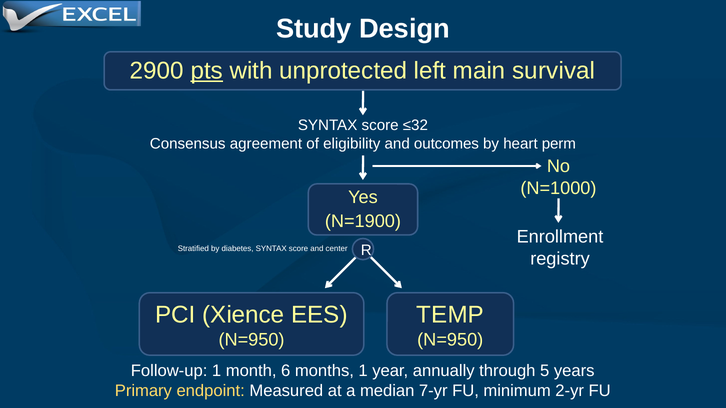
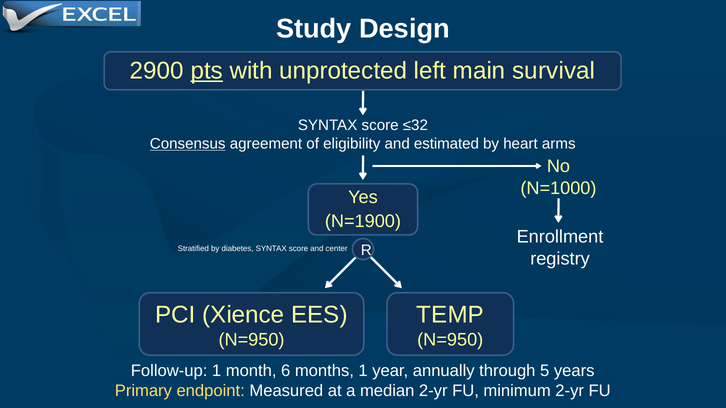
Consensus underline: none -> present (188, 144)
outcomes: outcomes -> estimated (446, 144)
perm: perm -> arms (559, 144)
median 7-yr: 7-yr -> 2-yr (433, 391)
